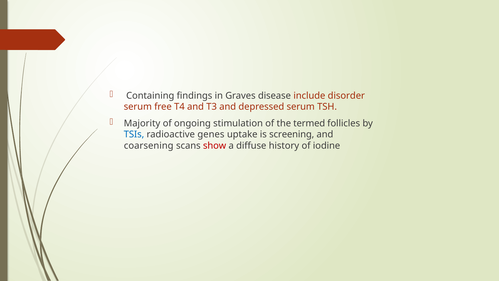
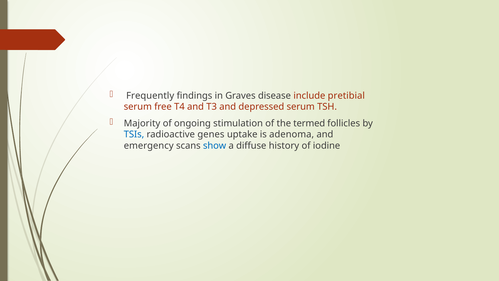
Containing: Containing -> Frequently (150, 95)
disorder: disorder -> pretibial (346, 95)
screening: screening -> adenoma (292, 134)
coarsening: coarsening -> emergency (149, 146)
show colour: red -> blue (215, 146)
